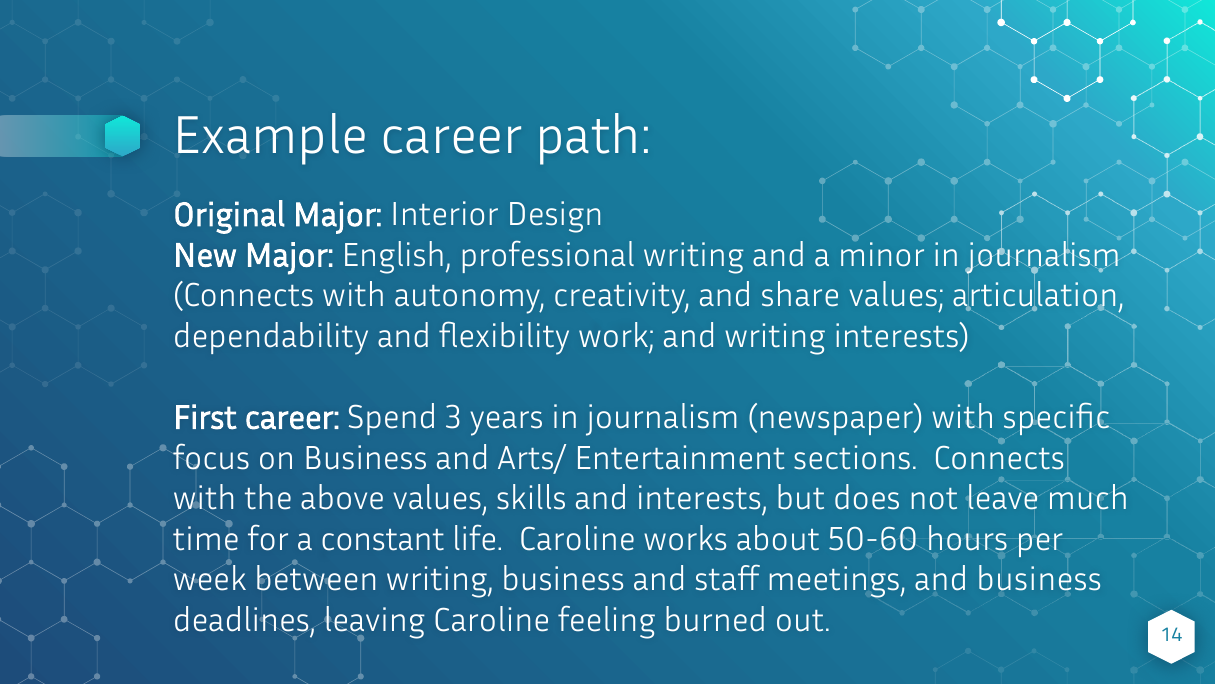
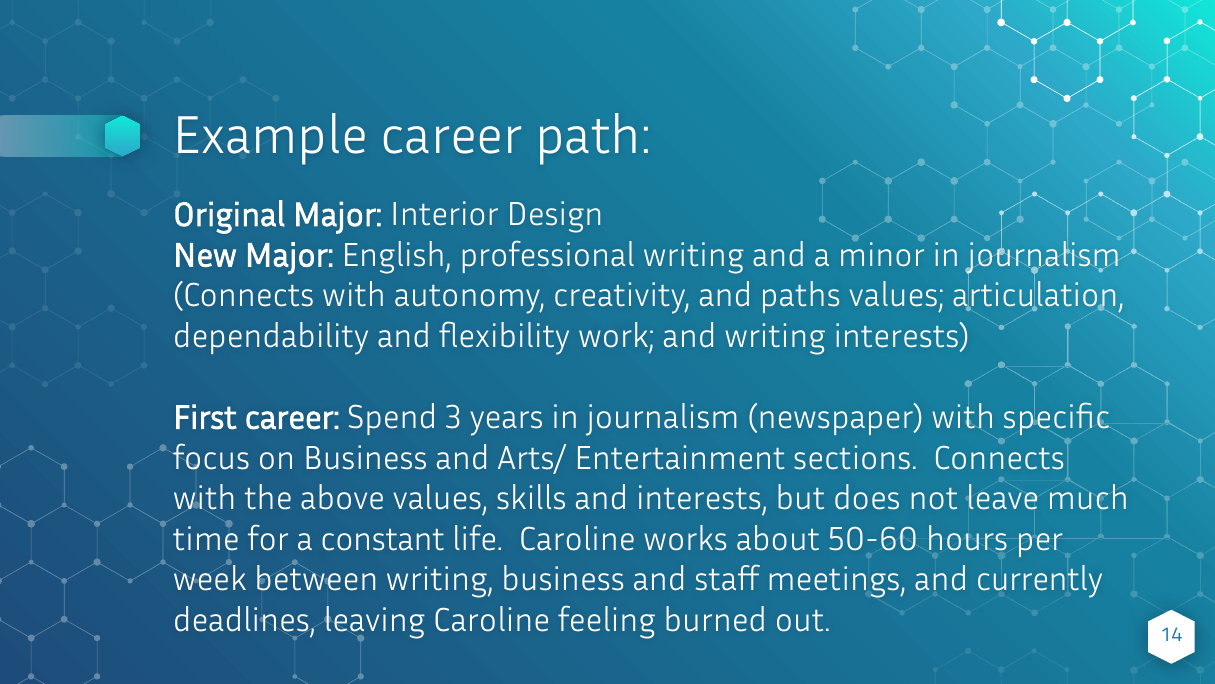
share: share -> paths (800, 296)
and business: business -> currently (1039, 579)
